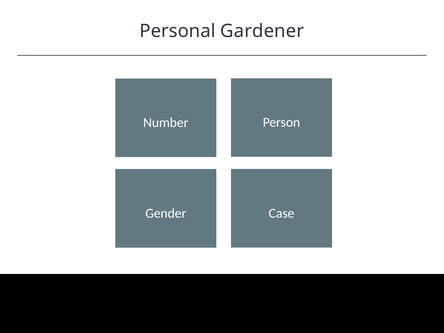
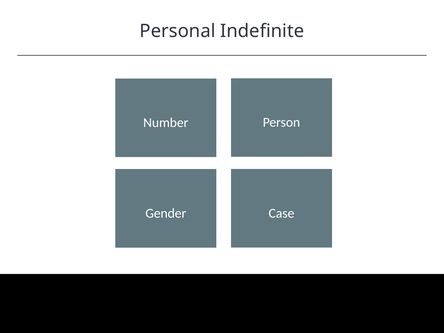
Gardener: Gardener -> Indefinite (262, 31)
